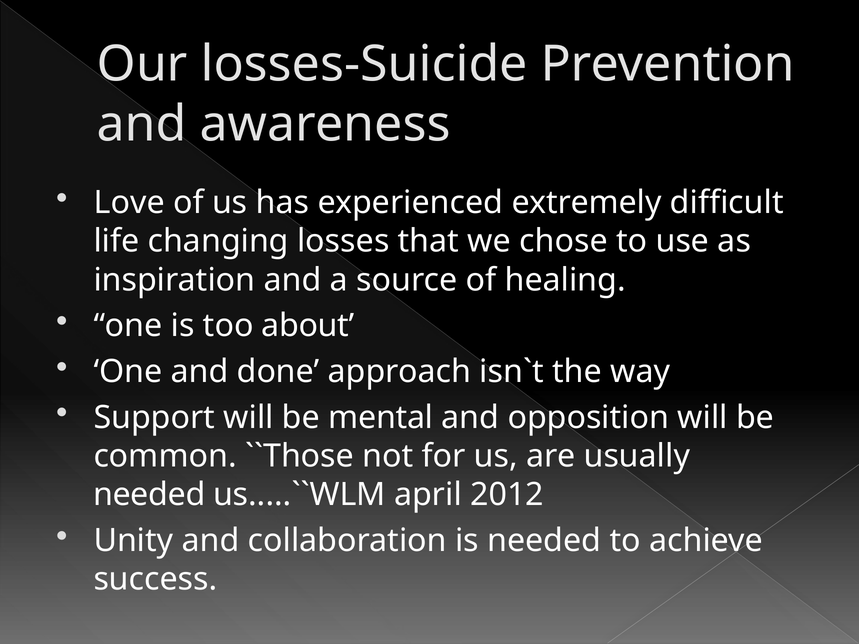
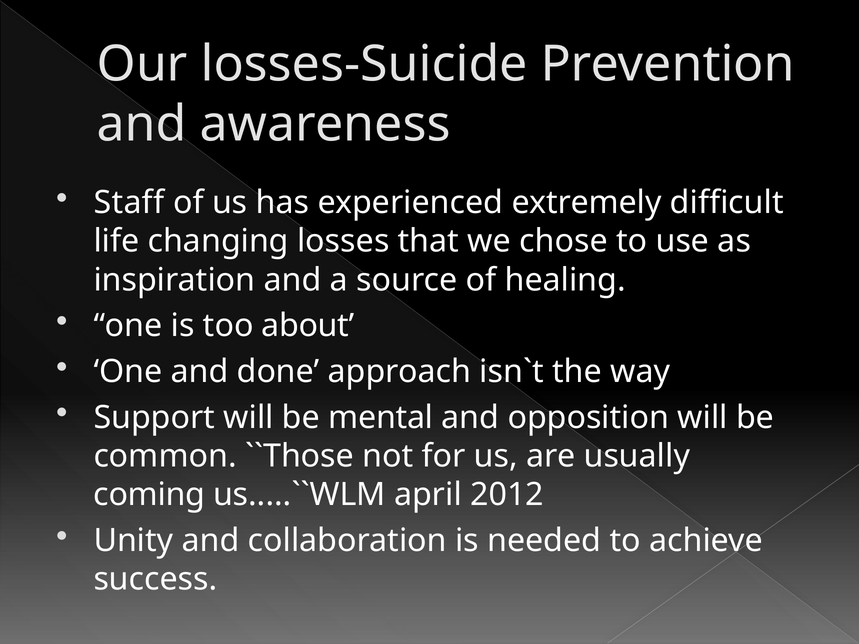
Love: Love -> Staff (129, 203)
needed: needed -> coming (149, 495)
